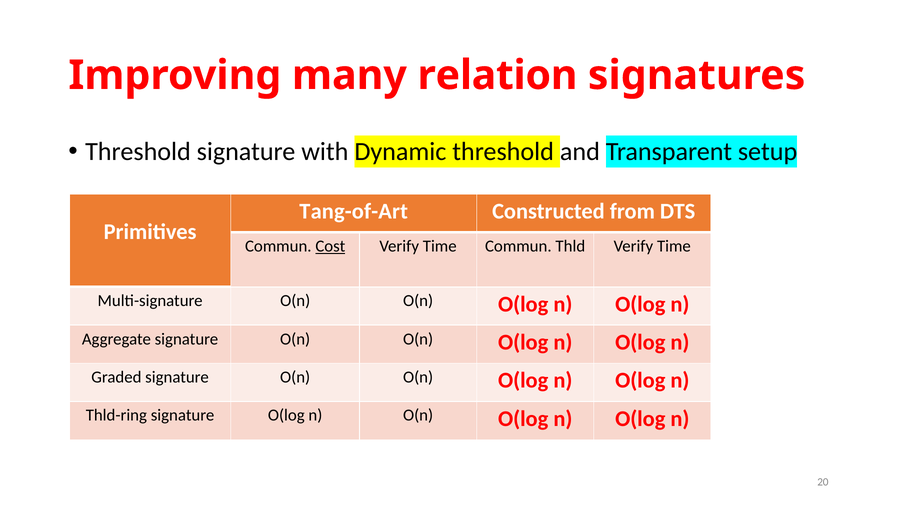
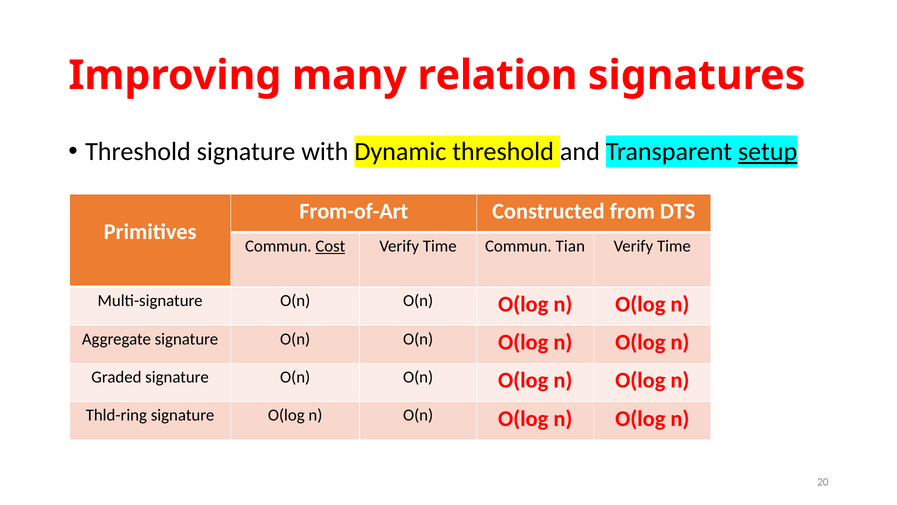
setup underline: none -> present (768, 152)
Tang-of-Art: Tang-of-Art -> From-of-Art (354, 211)
Thld: Thld -> Tian (570, 246)
